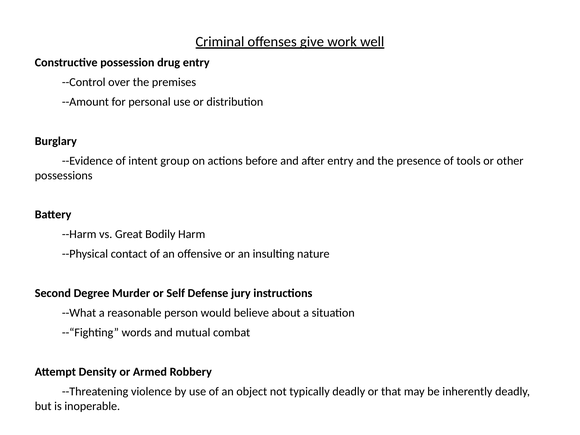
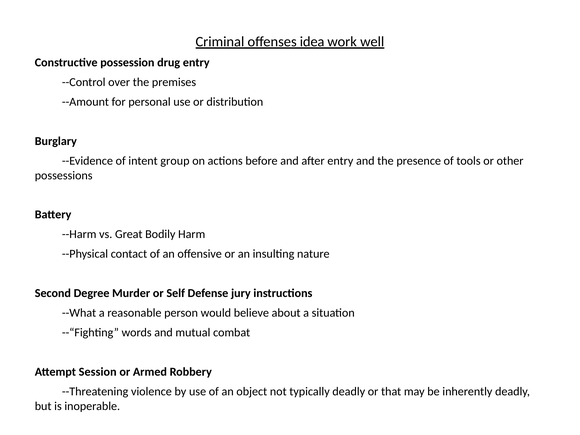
give: give -> idea (312, 42)
Density: Density -> Session (98, 372)
